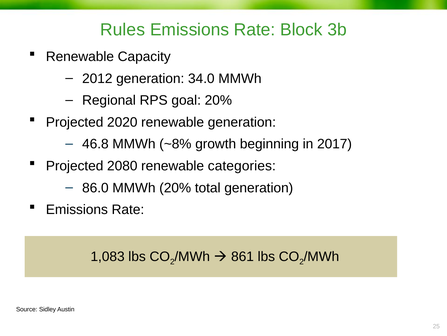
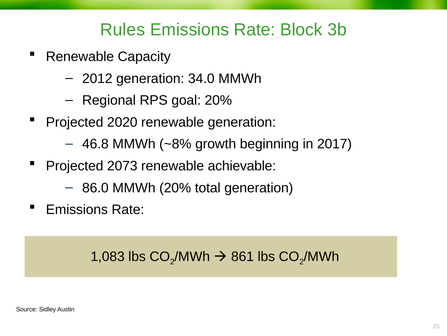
2080: 2080 -> 2073 (122, 166)
categories: categories -> achievable (242, 166)
